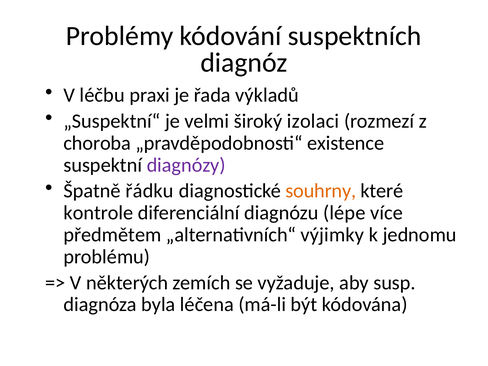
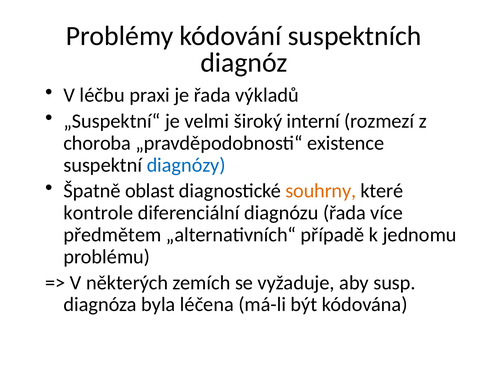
izolaci: izolaci -> interní (313, 121)
diagnózy colour: purple -> blue (186, 165)
řádku: řádku -> oblast (150, 191)
diagnózu lépe: lépe -> řada (344, 213)
výjimky: výjimky -> případě (332, 235)
